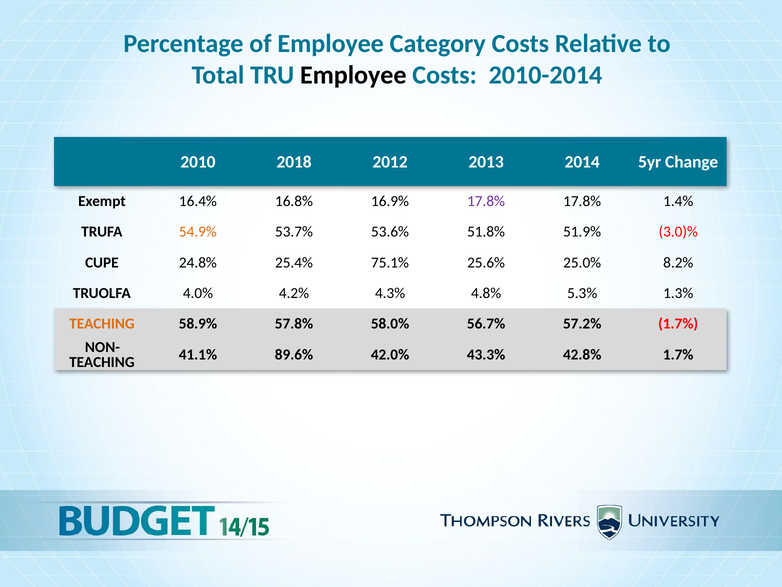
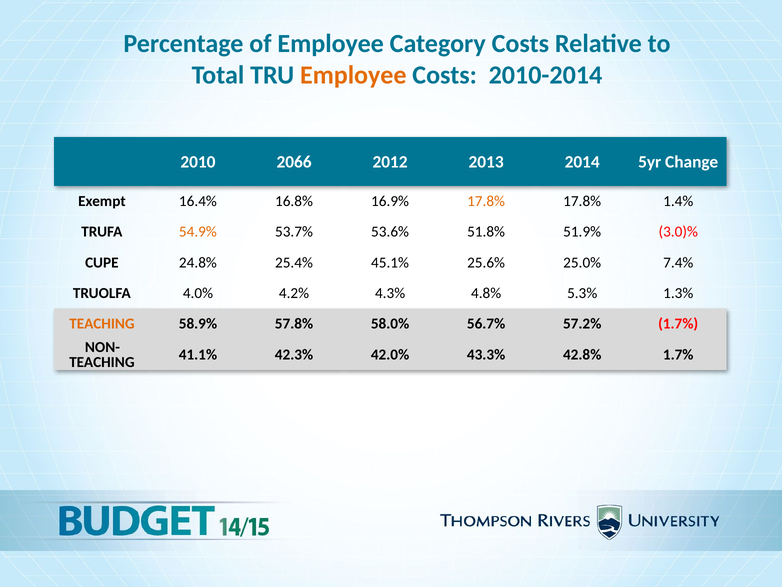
Employee colour: black -> orange (353, 75)
2018: 2018 -> 2066 (294, 162)
17.8% colour: purple -> orange (486, 201)
75.1%: 75.1% -> 45.1% (390, 262)
8.2%: 8.2% -> 7.4% (678, 262)
89.6%: 89.6% -> 42.3% (294, 354)
